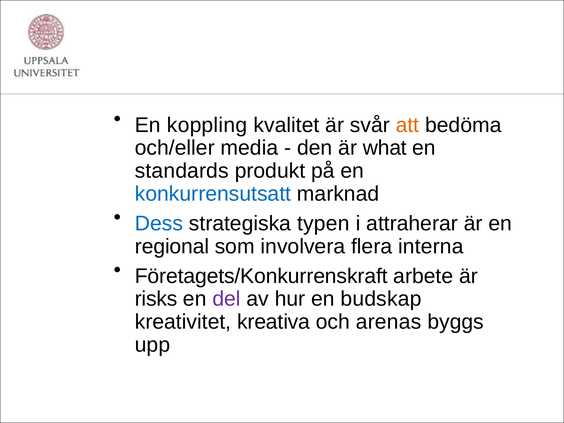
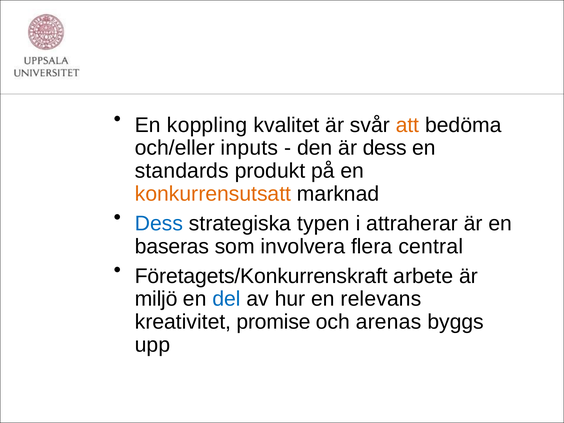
media: media -> inputs (249, 148)
är what: what -> dess (385, 148)
konkurrensutsatt colour: blue -> orange (213, 194)
regional: regional -> baseras (172, 246)
interna: interna -> central (431, 246)
risks: risks -> miljö (156, 299)
del colour: purple -> blue (227, 299)
budskap: budskap -> relevans (381, 299)
kreativa: kreativa -> promise (274, 322)
